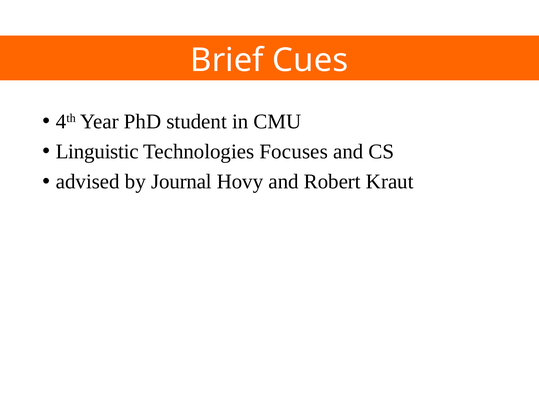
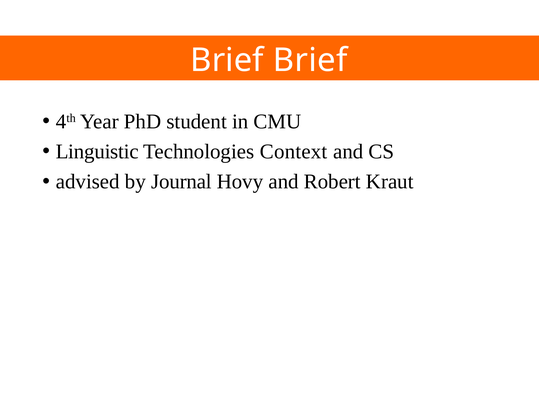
Brief Cues: Cues -> Brief (310, 60)
Focuses: Focuses -> Context (294, 152)
